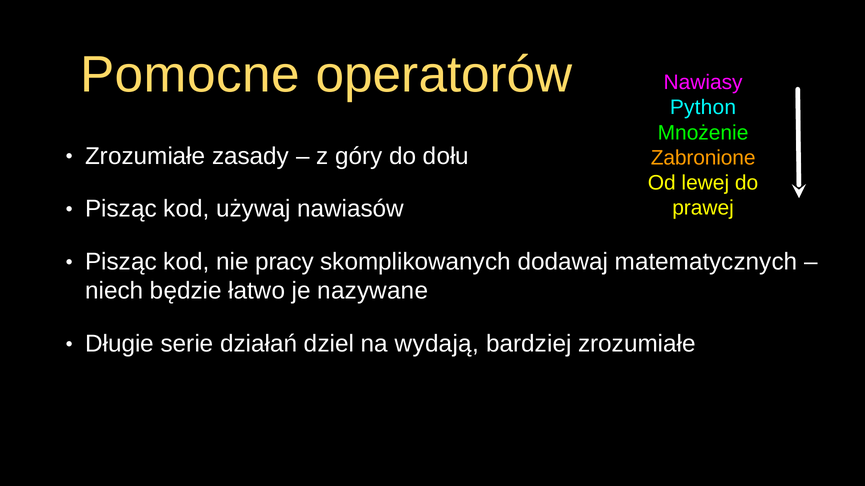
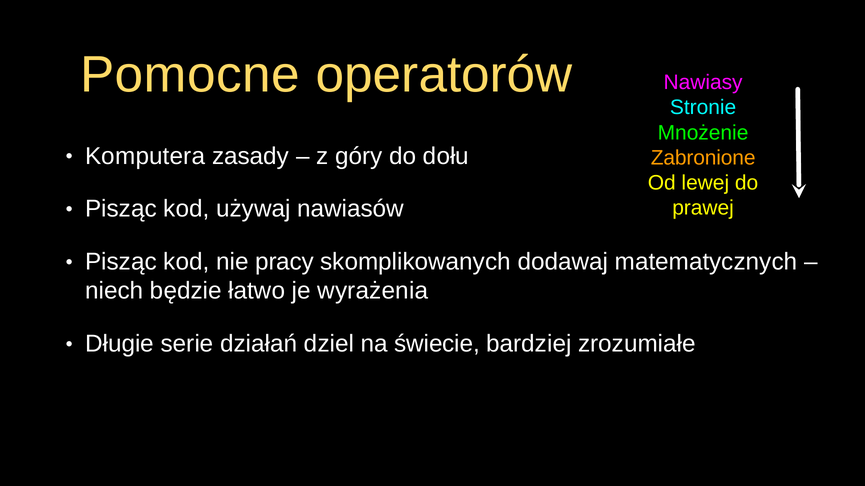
Python: Python -> Stronie (703, 108)
Zrozumiałe: Zrozumiałe -> Komputera (145, 156)
nazywane: nazywane -> wyrażenia (373, 291)
wydają: wydają -> świecie (437, 344)
